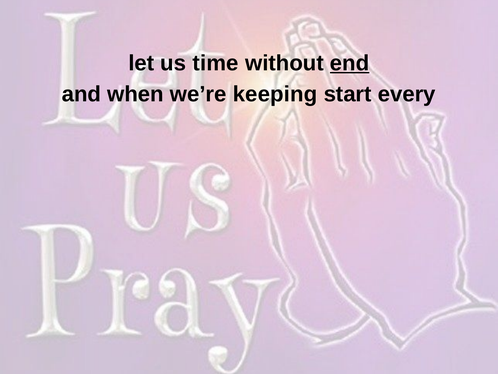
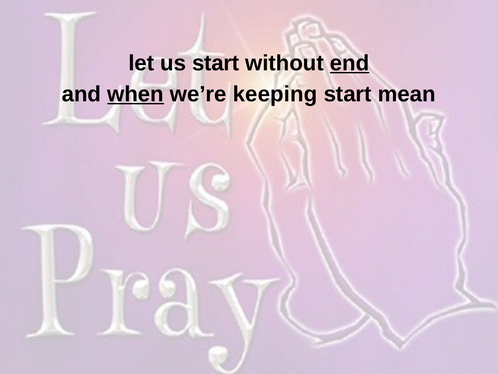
us time: time -> start (216, 63)
when underline: none -> present (136, 94)
every: every -> mean (407, 94)
